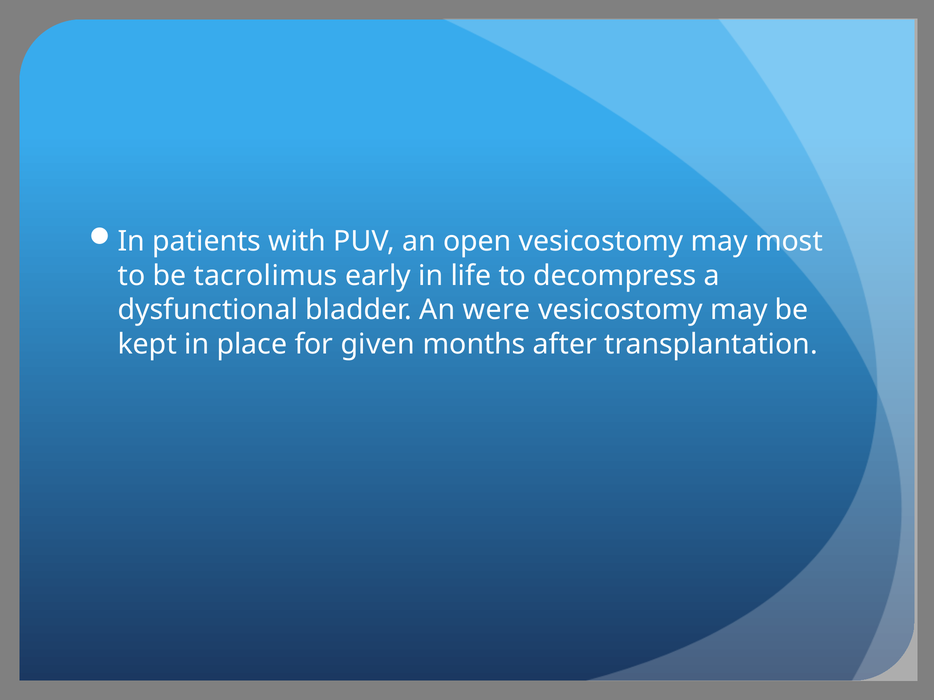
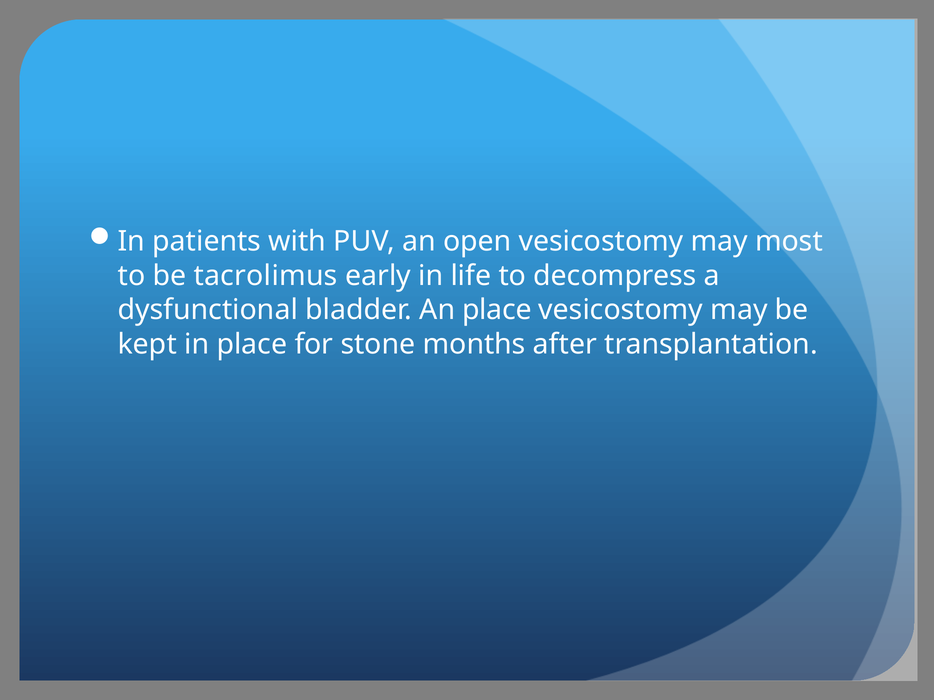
An were: were -> place (497, 310)
given: given -> stone (378, 344)
